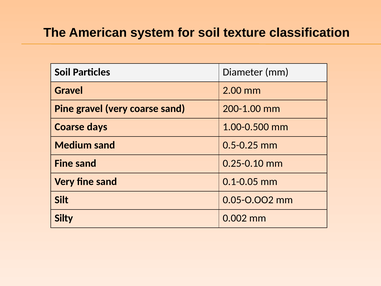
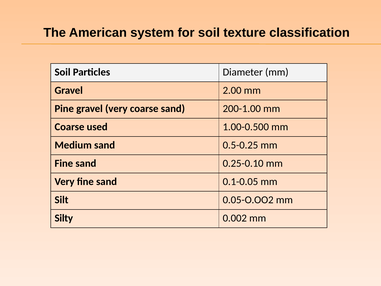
days: days -> used (97, 127)
